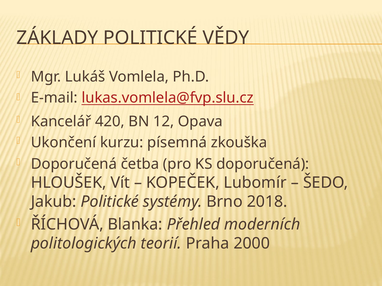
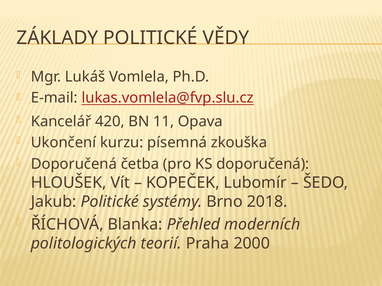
12: 12 -> 11 (164, 122)
